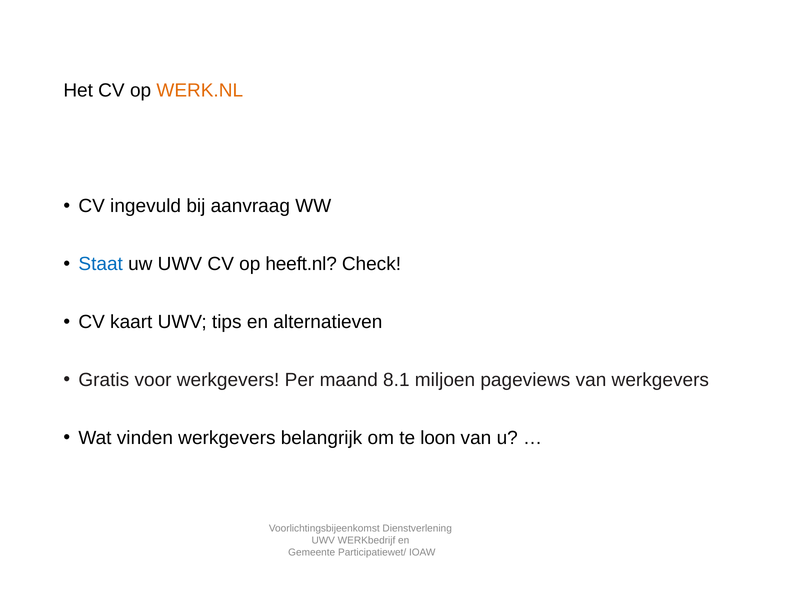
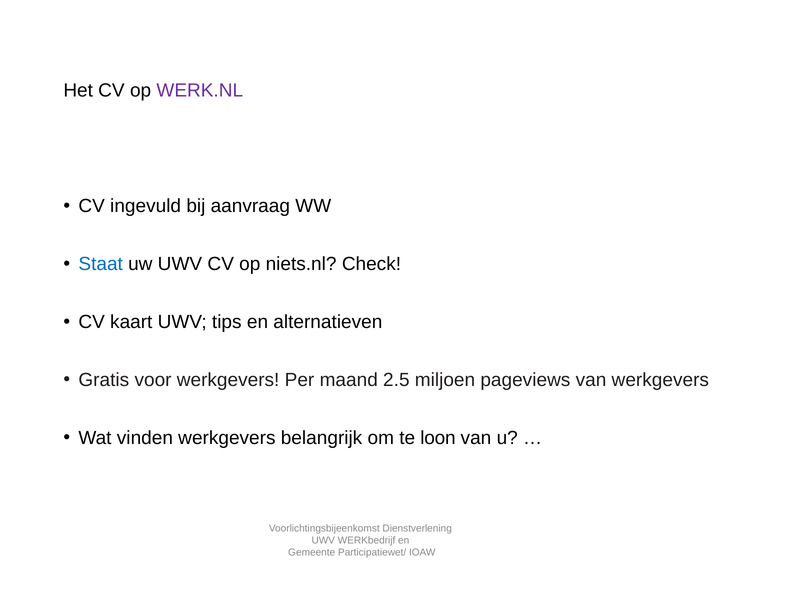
WERK.NL colour: orange -> purple (200, 90)
heeft.nl: heeft.nl -> niets.nl (301, 264)
8.1: 8.1 -> 2.5 (396, 380)
